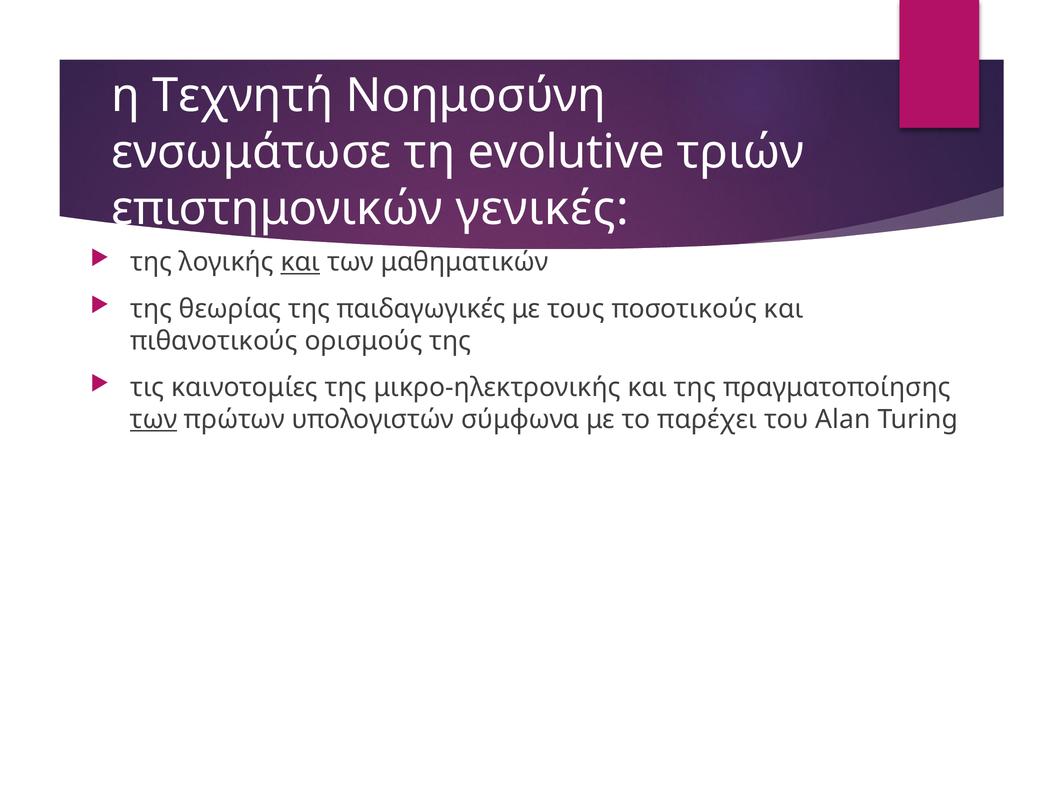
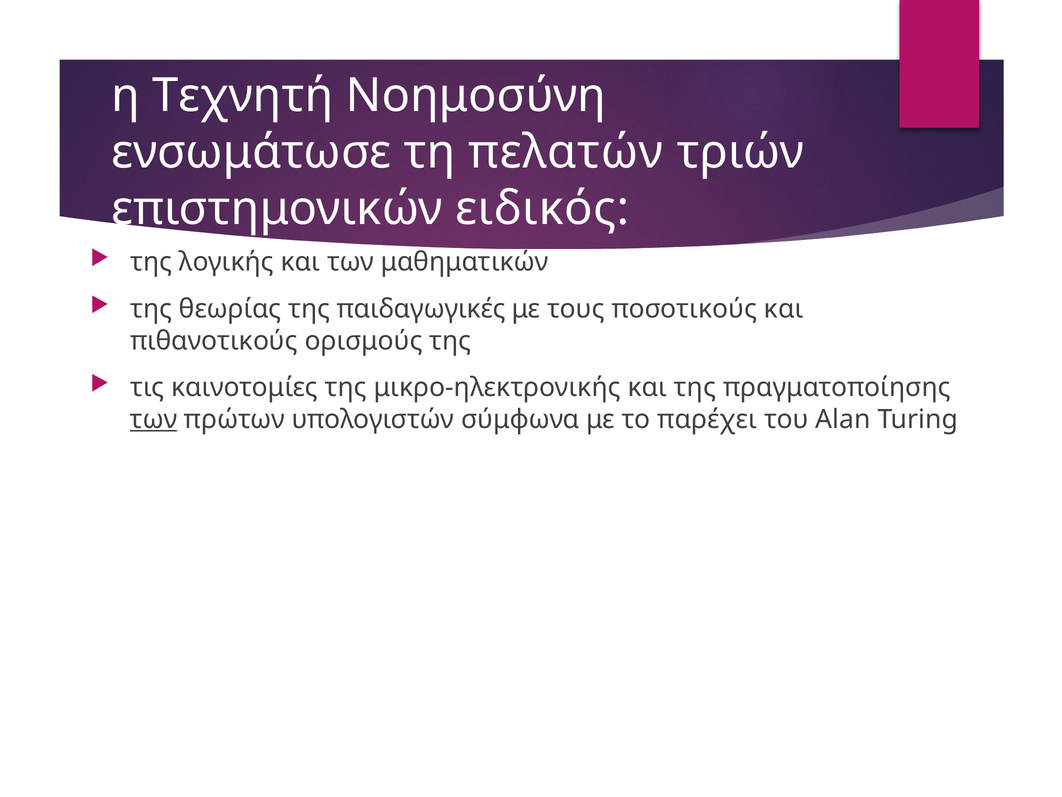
evolutive: evolutive -> πελατών (566, 152)
γενικές: γενικές -> ειδικός (542, 209)
και underline: present -> none (300, 262)
